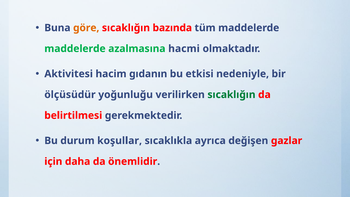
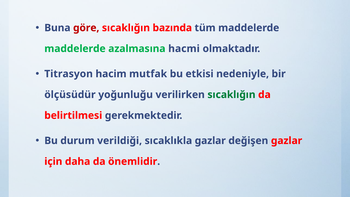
göre colour: orange -> red (86, 28)
Aktivitesi: Aktivitesi -> Titrasyon (69, 74)
gıdanın: gıdanın -> mutfak (148, 74)
koşullar: koşullar -> verildiği (120, 141)
sıcaklıkla ayrıca: ayrıca -> gazlar (210, 141)
